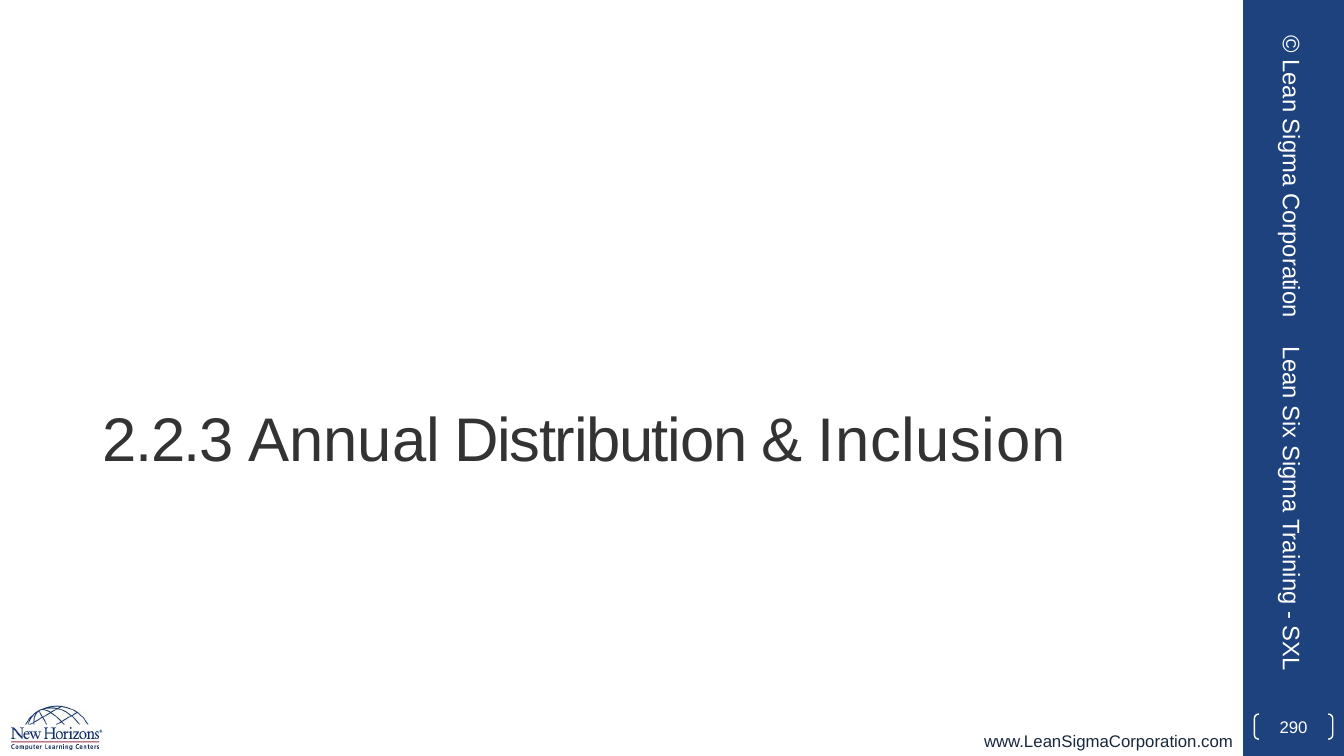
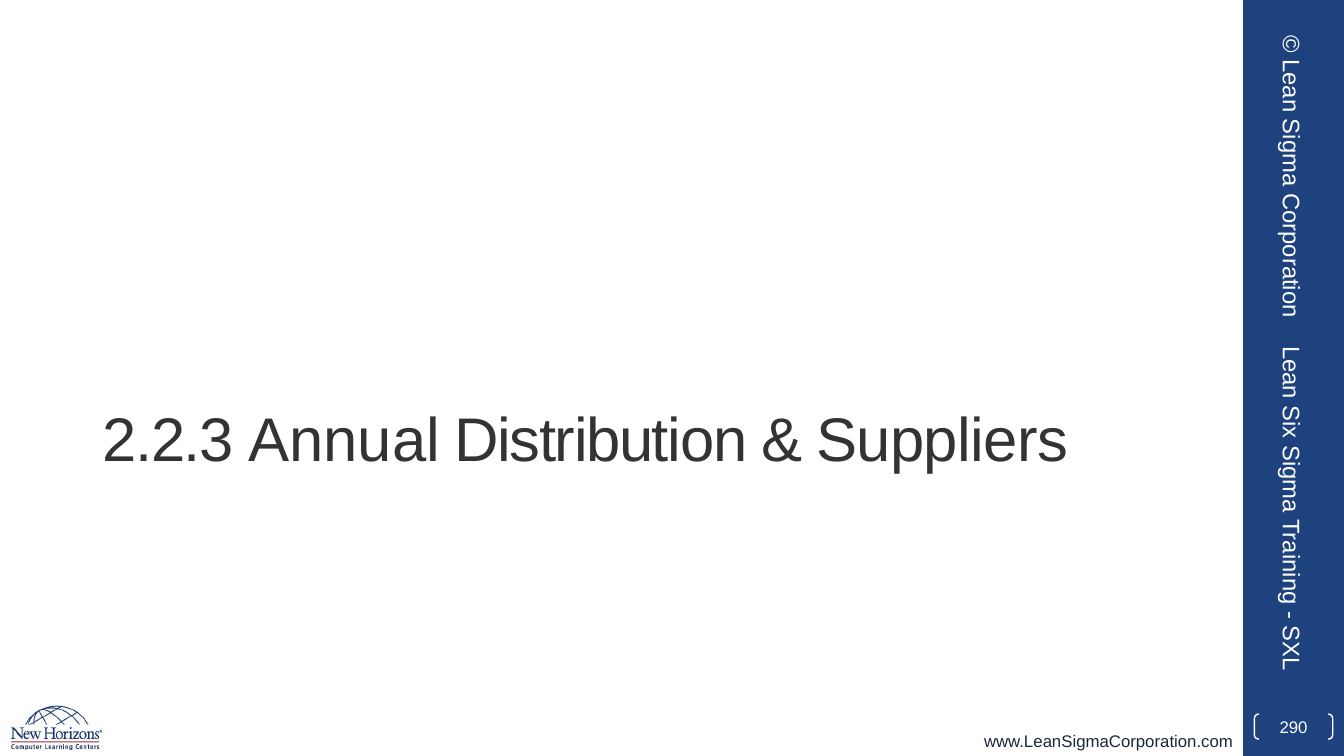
Inclusion: Inclusion -> Suppliers (942, 441)
